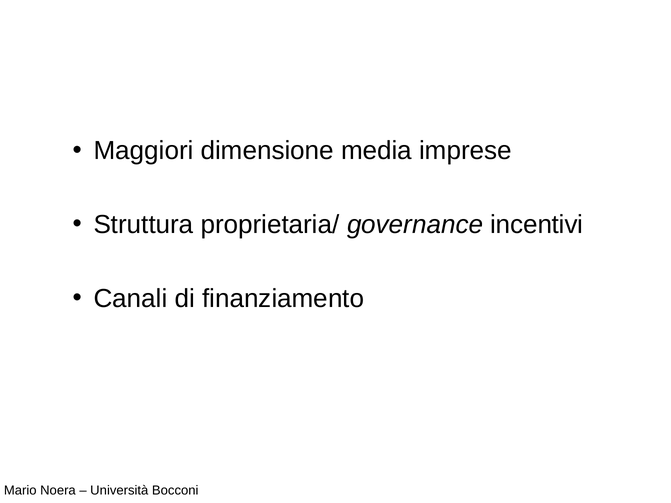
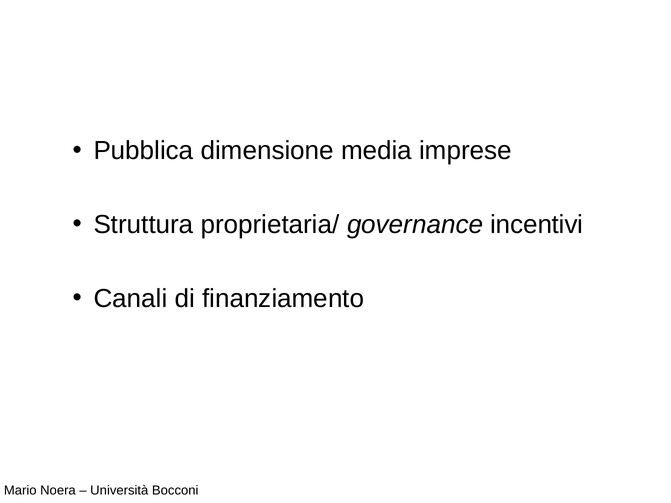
Maggiori: Maggiori -> Pubblica (144, 151)
